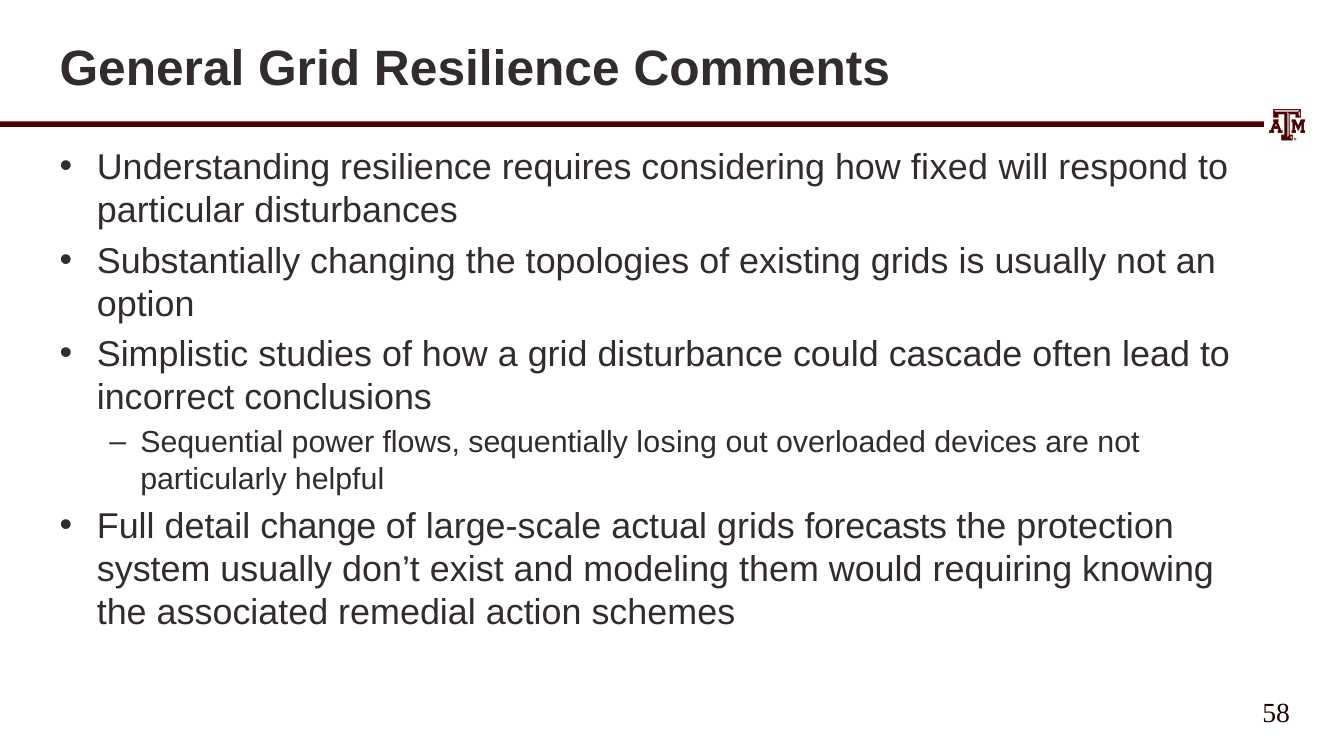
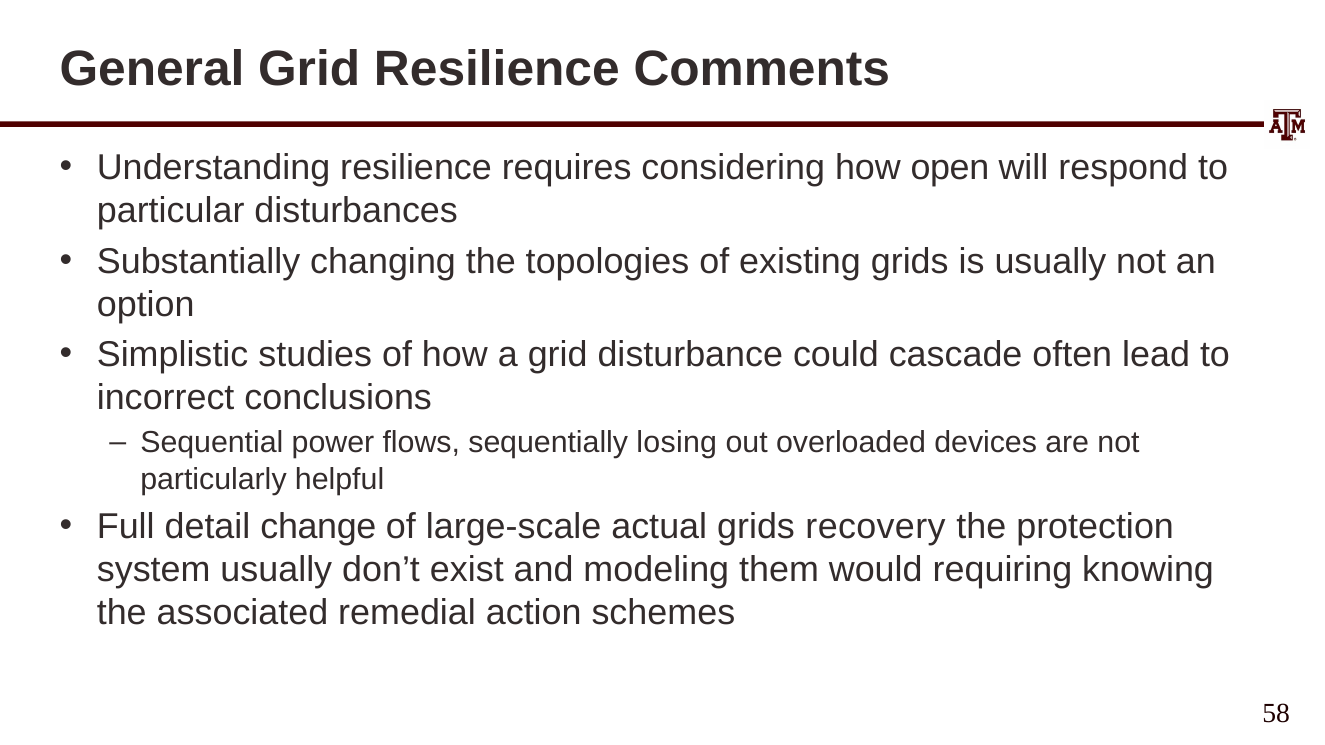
fixed: fixed -> open (950, 168)
forecasts: forecasts -> recovery (876, 527)
